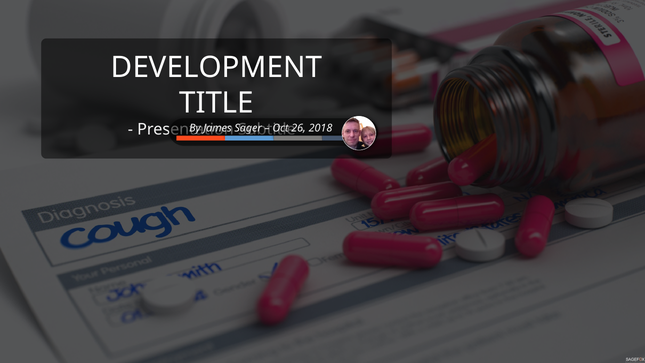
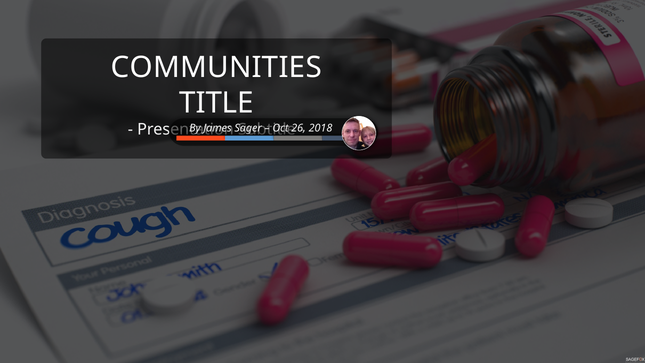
DEVELOPMENT: DEVELOPMENT -> COMMUNITIES (216, 67)
